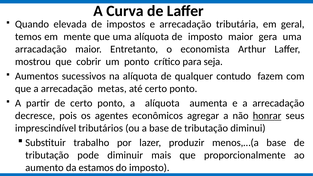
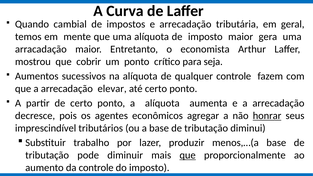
elevada: elevada -> cambial (70, 24)
qualquer contudo: contudo -> controle (234, 76)
metas: metas -> elevar (112, 89)
que underline: none -> present (188, 155)
da estamos: estamos -> controle (96, 168)
